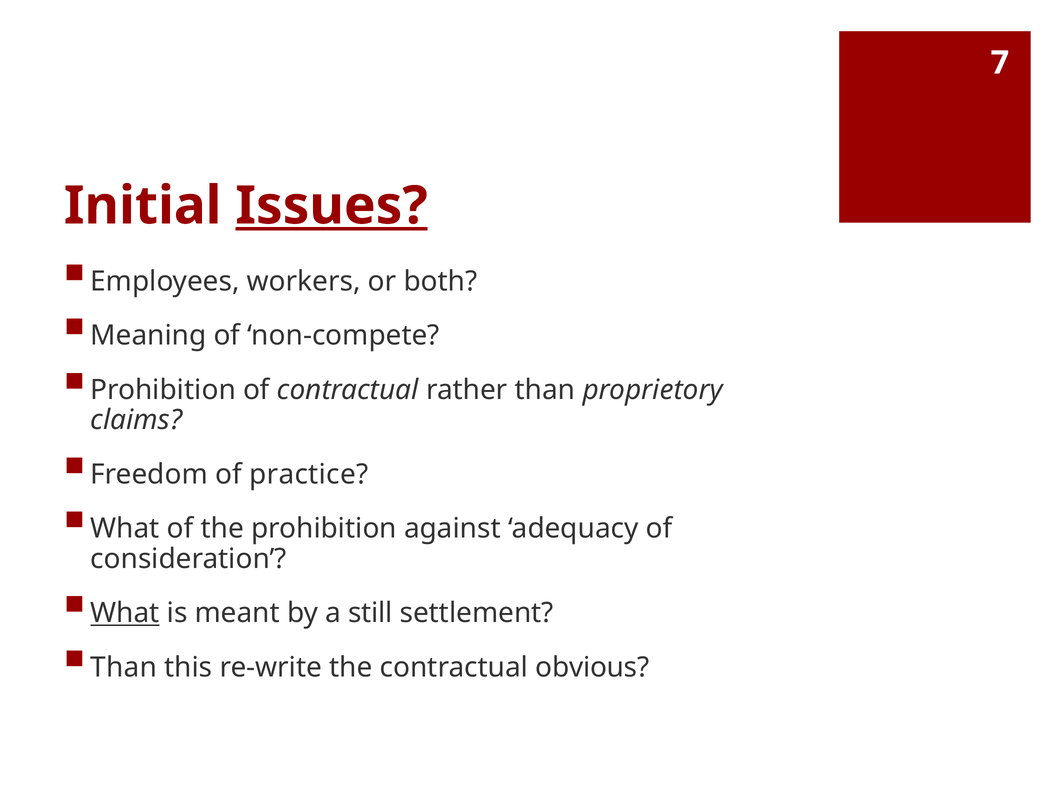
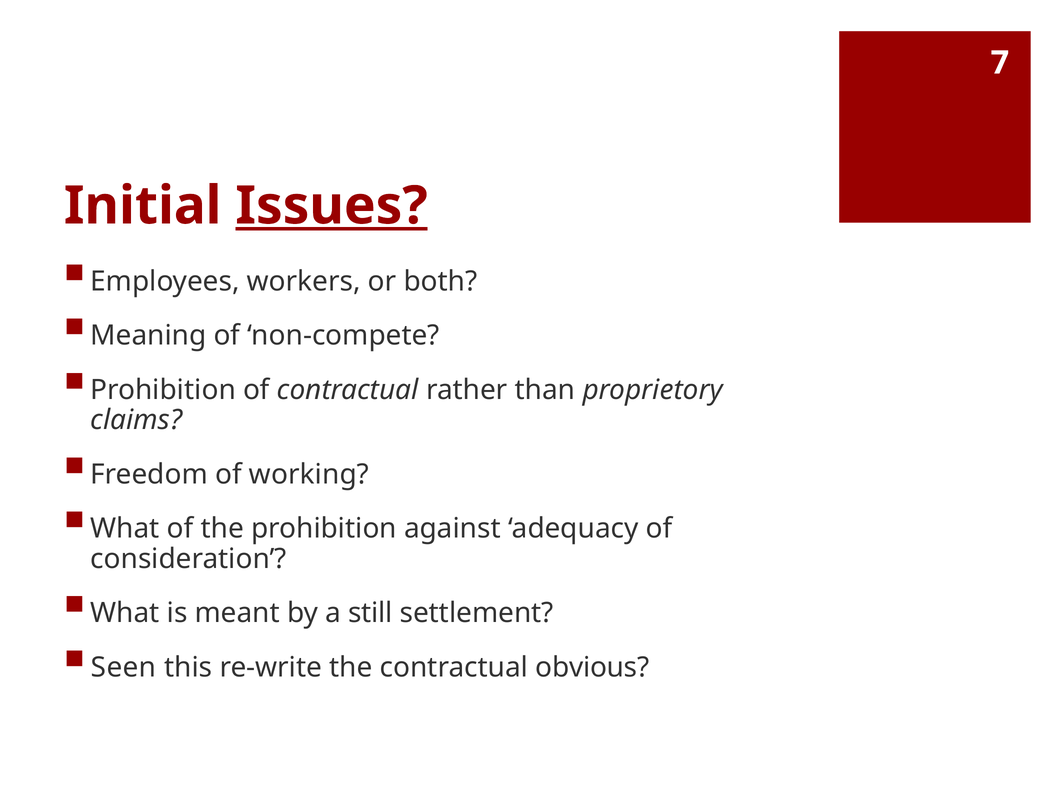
practice: practice -> working (309, 474)
What underline: present -> none (125, 613)
Than: Than -> Seen (124, 667)
